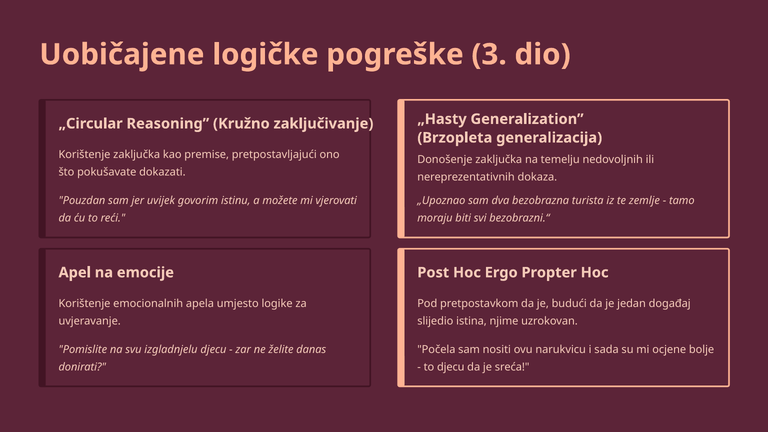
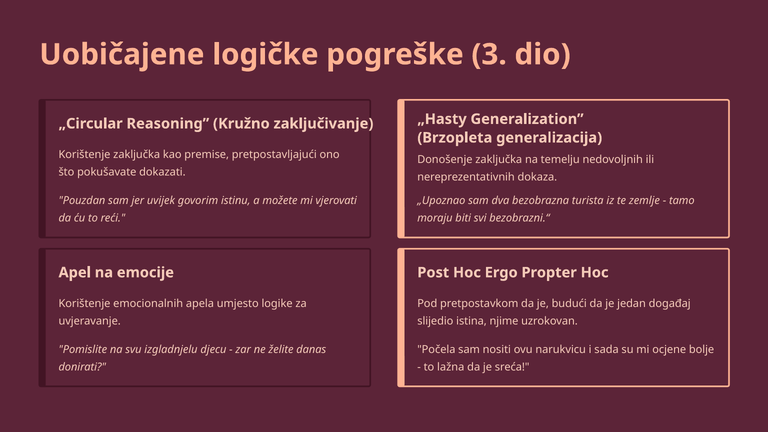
to djecu: djecu -> lažna (451, 367)
